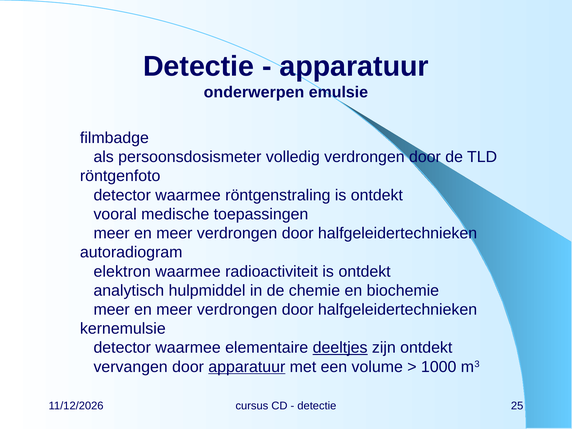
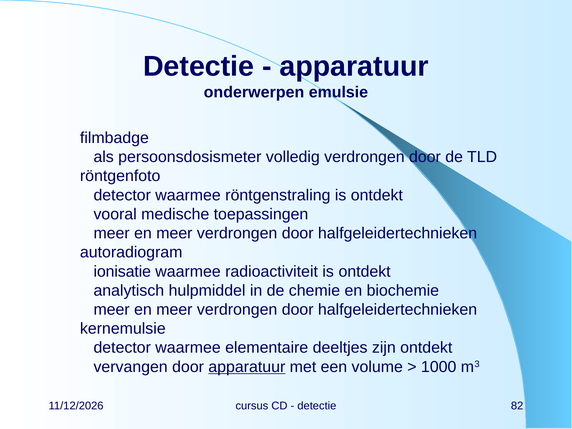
elektron: elektron -> ionisatie (122, 271)
deeltjes underline: present -> none (340, 348)
25: 25 -> 82 (517, 406)
